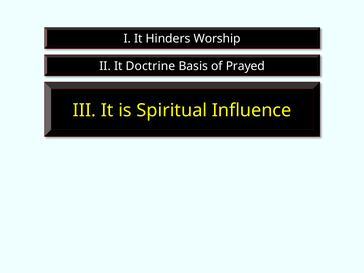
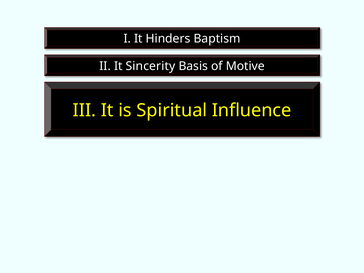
Worship: Worship -> Baptism (217, 39)
Doctrine: Doctrine -> Sincerity (150, 66)
Prayed: Prayed -> Motive (245, 66)
